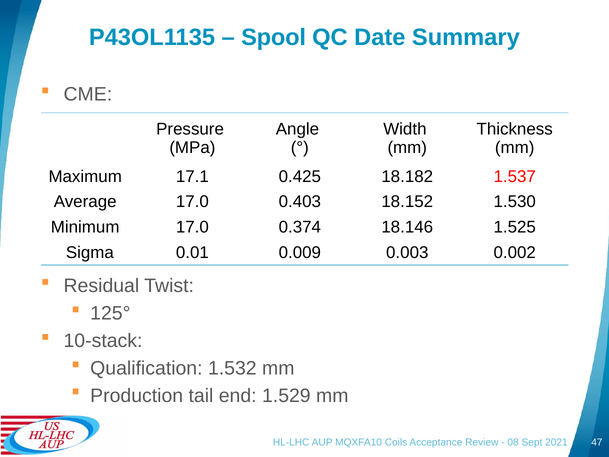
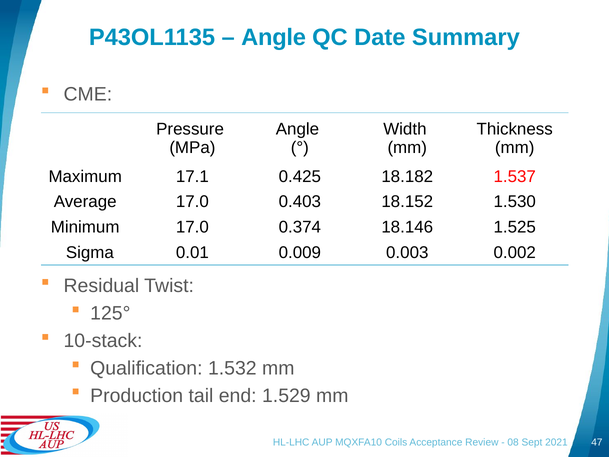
Spool: Spool -> Angle (274, 38)
